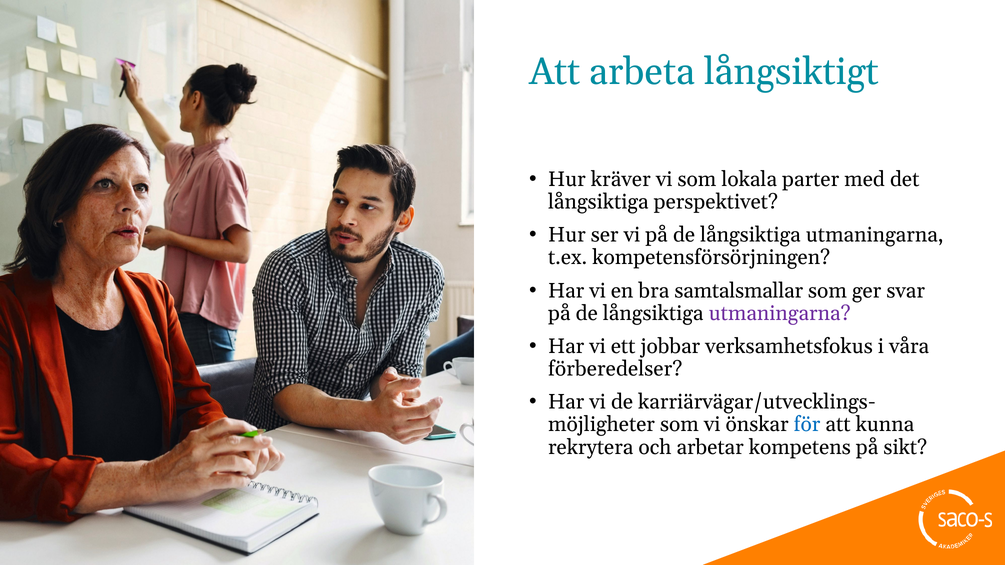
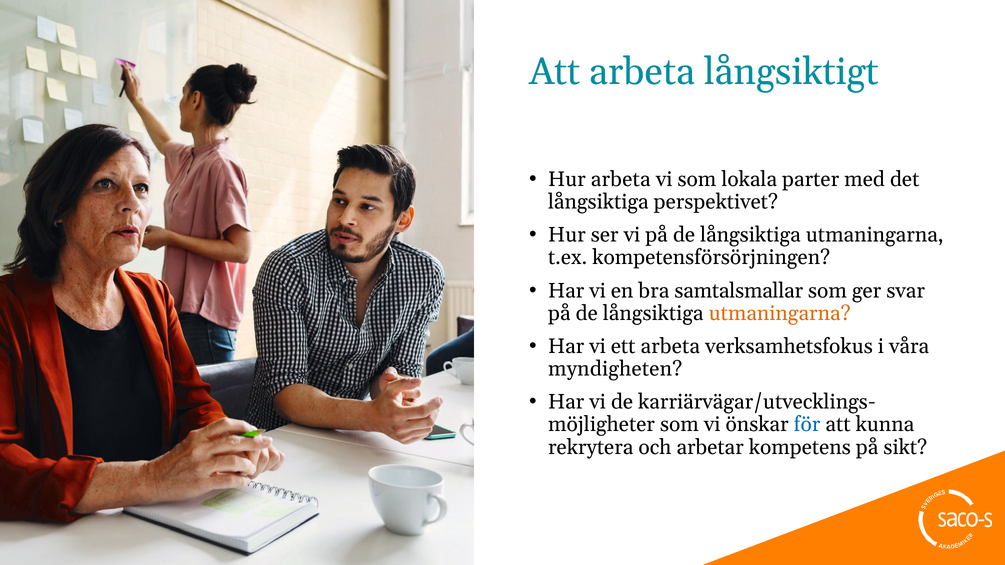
Hur kräver: kräver -> arbeta (621, 179)
utmaningarna colour: purple -> orange (780, 313)
ett jobbar: jobbar -> arbeta (670, 346)
förberedelser: förberedelser -> myndigheten (615, 369)
